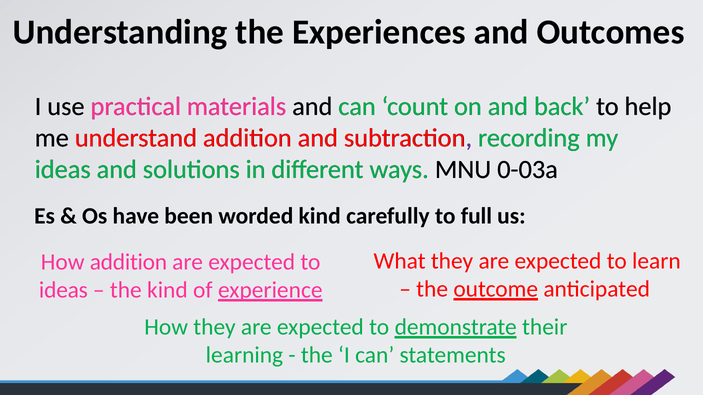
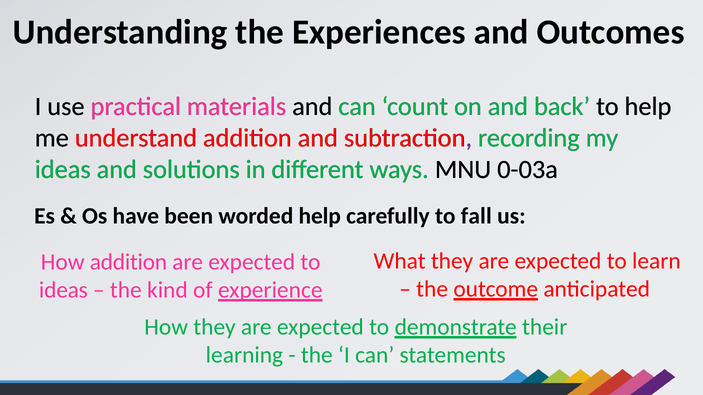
worded kind: kind -> help (320, 216)
full: full -> fall (476, 216)
